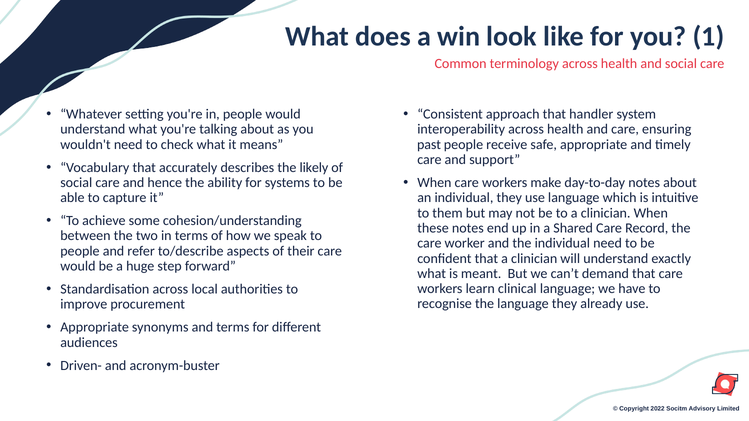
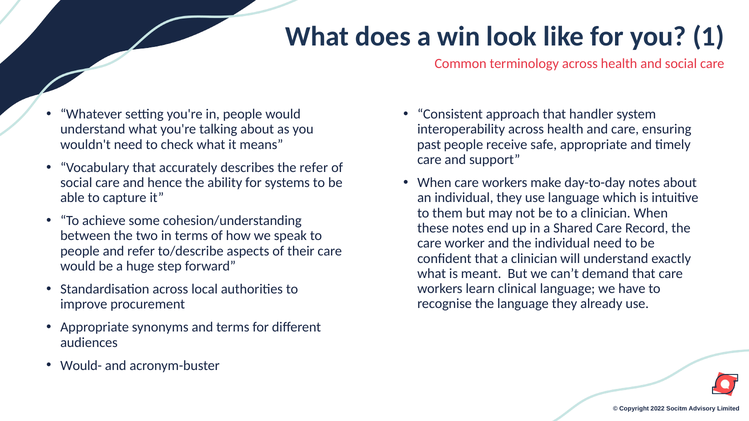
the likely: likely -> refer (314, 168)
Driven-: Driven- -> Would- (81, 366)
